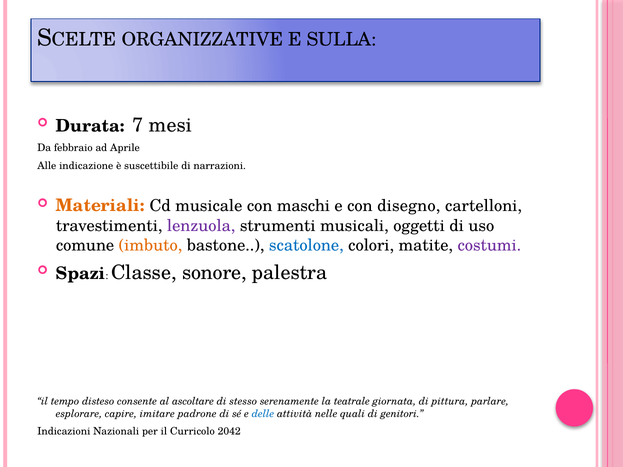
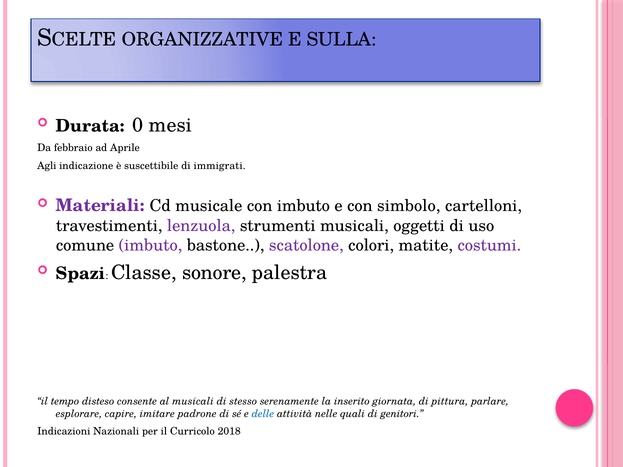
7: 7 -> 0 (138, 125)
Alle: Alle -> Agli (47, 166)
narrazioni: narrazioni -> immigrati (220, 166)
Materiali colour: orange -> purple (100, 206)
con maschi: maschi -> imbuto (303, 206)
disegno: disegno -> simbolo (409, 206)
imbuto colour: orange -> purple (151, 246)
scatolone colour: blue -> purple (306, 246)
al ascoltare: ascoltare -> musicali (193, 402)
teatrale: teatrale -> inserito (352, 402)
2042: 2042 -> 2018 (229, 432)
